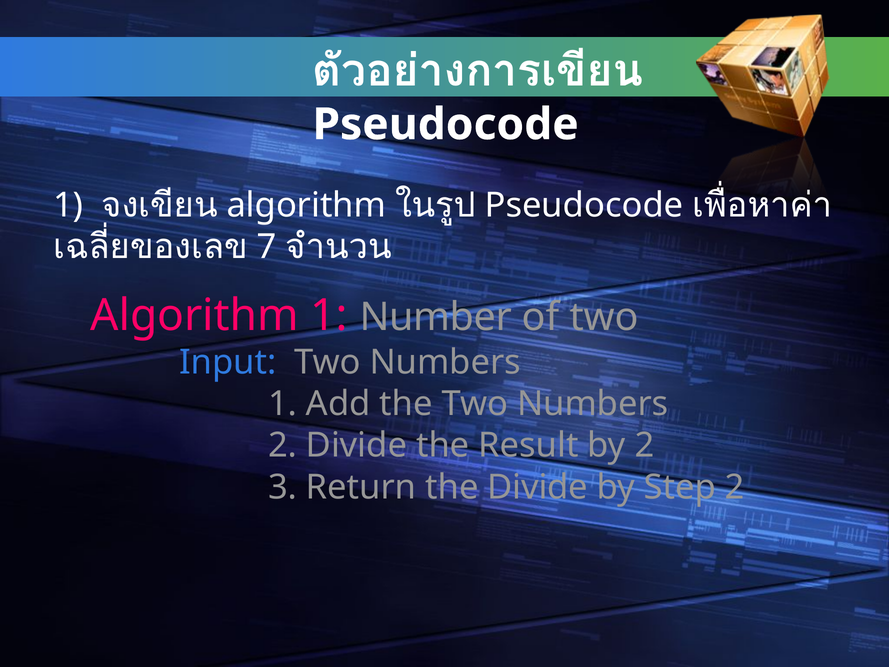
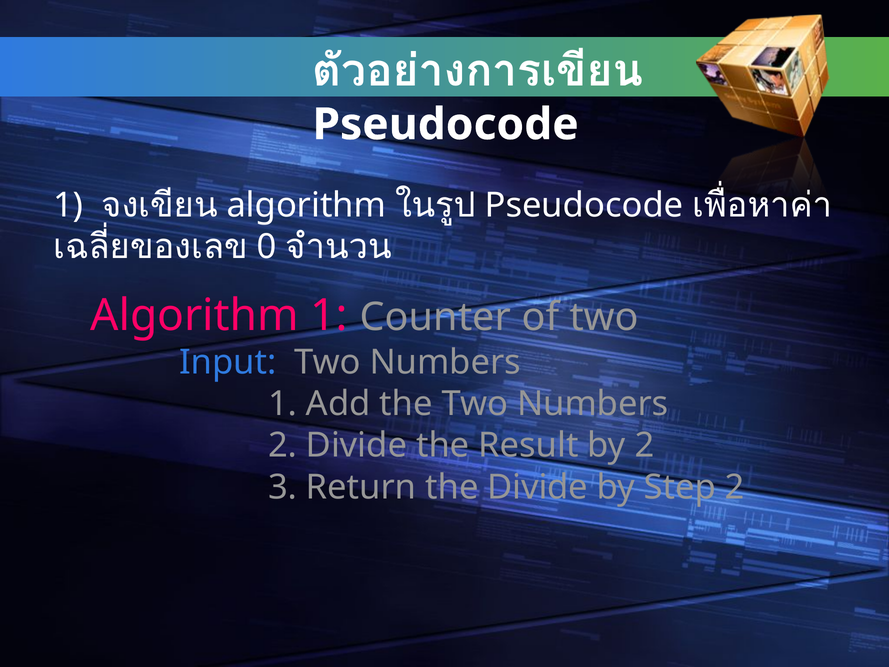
7: 7 -> 0 (267, 247)
Number: Number -> Counter (435, 317)
